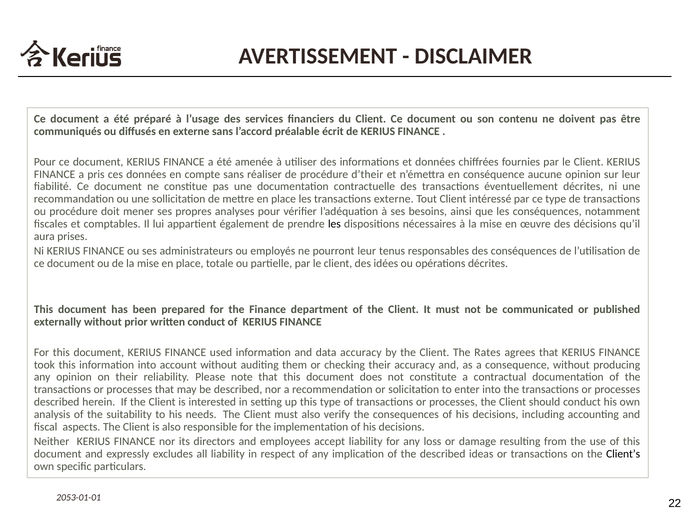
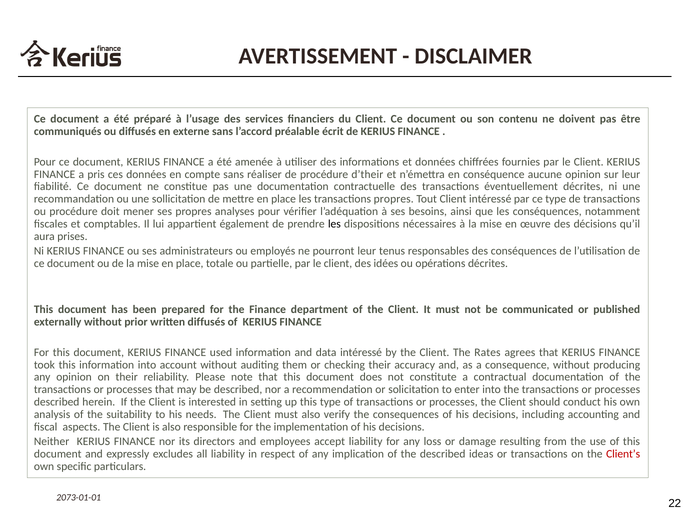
transactions externe: externe -> propres (394, 199)
written conduct: conduct -> diffusés (206, 322)
data accuracy: accuracy -> intéressé (361, 352)
Client’s colour: black -> red (623, 453)
2053-01-01: 2053-01-01 -> 2073-01-01 (79, 497)
